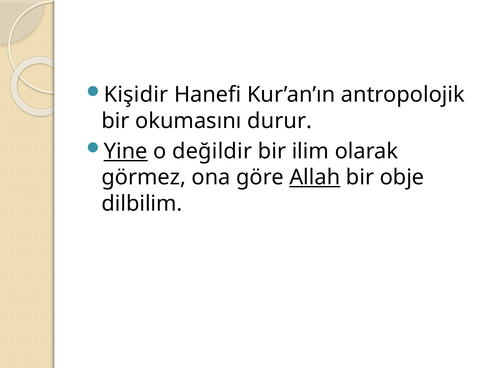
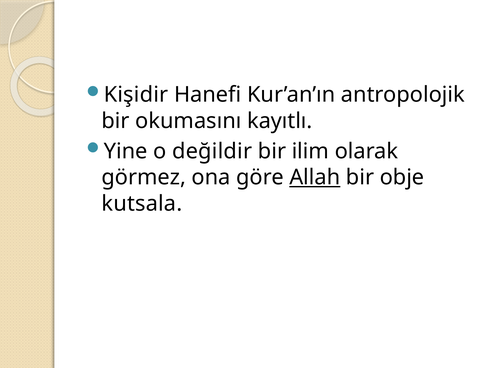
durur: durur -> kayıtlı (280, 121)
Yine underline: present -> none (126, 151)
dilbilim: dilbilim -> kutsala (142, 204)
